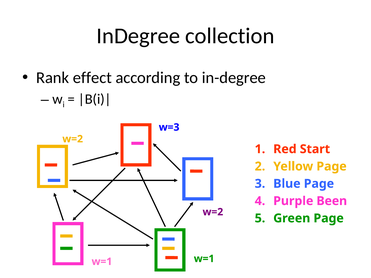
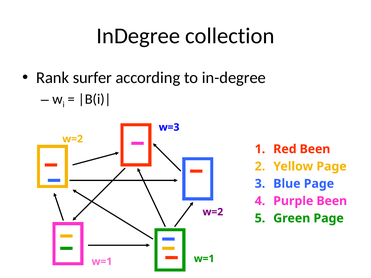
effect: effect -> surfer (92, 78)
Red Start: Start -> Been (315, 149)
